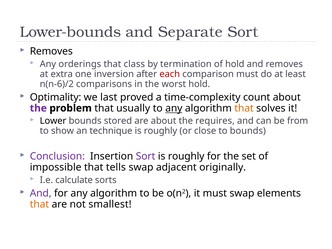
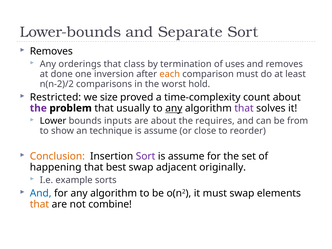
of hold: hold -> uses (235, 64)
extra: extra -> done (62, 74)
each colour: red -> orange (170, 74)
n(n-6)/2: n(n-6)/2 -> n(n-2)/2 (57, 84)
Optimality: Optimality -> Restricted (55, 97)
last: last -> size (109, 97)
that colour: orange -> purple (244, 108)
stored: stored -> inputs (118, 121)
roughly: roughly -> assume (161, 131)
to bounds: bounds -> reorder (248, 131)
Conclusion colour: purple -> orange (57, 156)
roughly: roughly -> assume (186, 156)
impossible: impossible -> happening (56, 167)
tells: tells -> best (116, 167)
calculate: calculate -> example (74, 180)
And colour: purple -> blue (41, 193)
smallest: smallest -> combine (110, 204)
